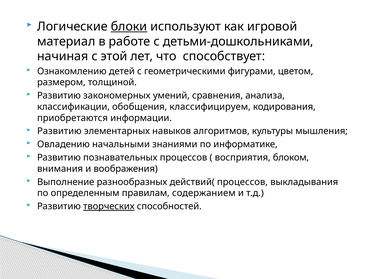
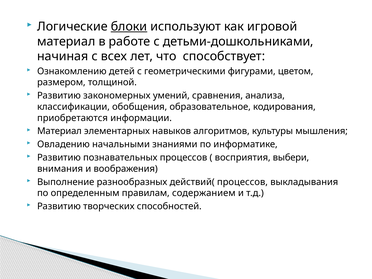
этой: этой -> всех (114, 56)
классифицируем: классифицируем -> образовательное (210, 107)
Развитию: Развитию -> Материал (59, 131)
блоком: блоком -> выбери (291, 158)
творческих underline: present -> none (109, 206)
